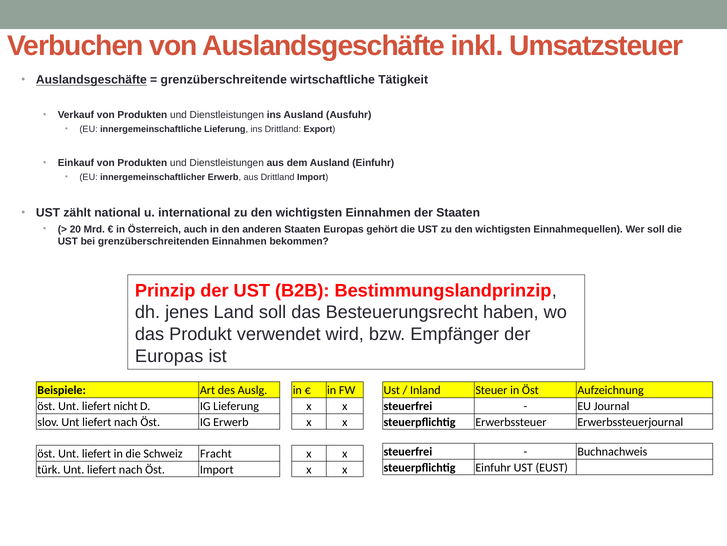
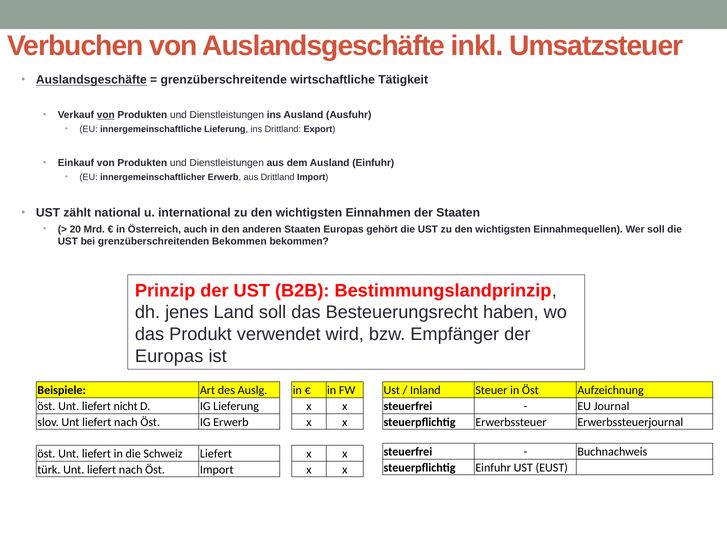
von underline: none -> present (106, 115)
grenzüberschreitenden Einnahmen: Einnahmen -> Bekommen (239, 241)
Schweiz Fracht: Fracht -> Liefert (216, 453)
